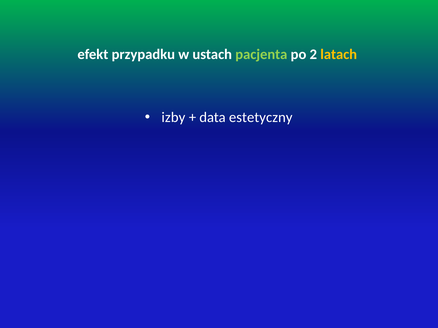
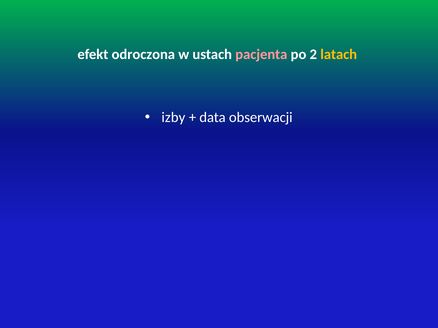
przypadku: przypadku -> odroczona (143, 54)
pacjenta colour: light green -> pink (261, 54)
estetyczny: estetyczny -> obserwacji (261, 118)
